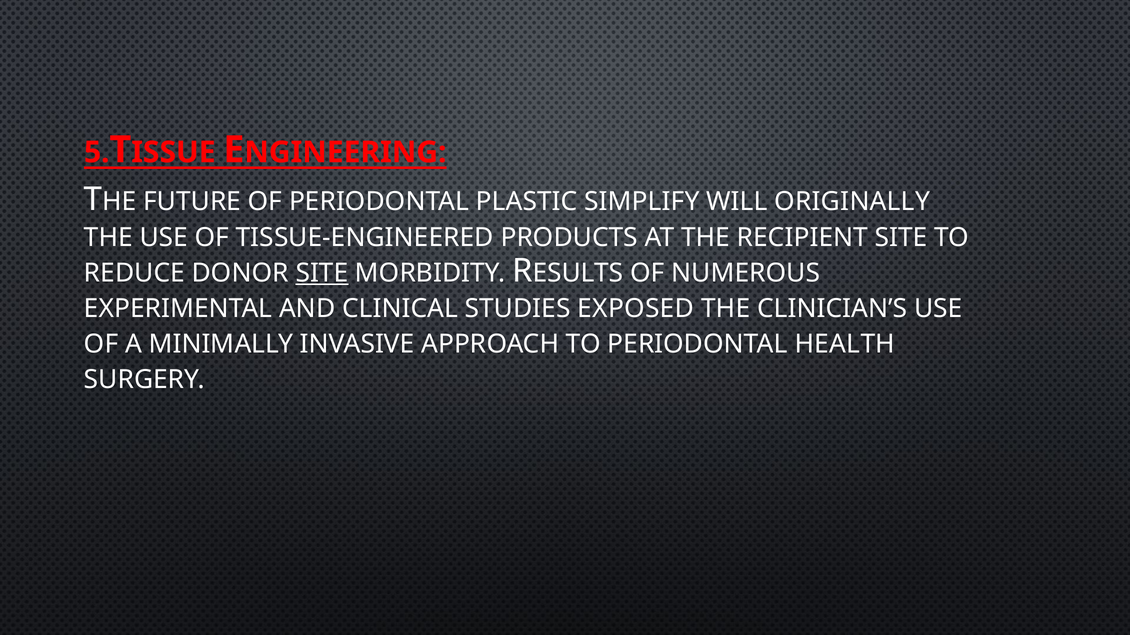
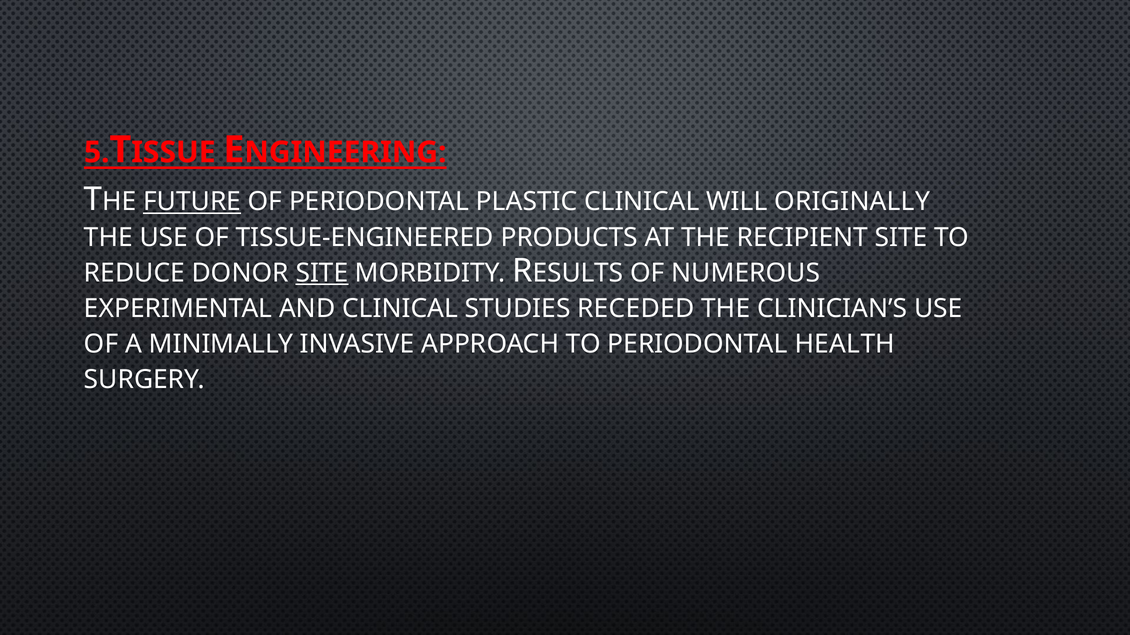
FUTURE underline: none -> present (192, 202)
PLASTIC SIMPLIFY: SIMPLIFY -> CLINICAL (642, 202)
EXPOSED: EXPOSED -> RECEDED (636, 309)
